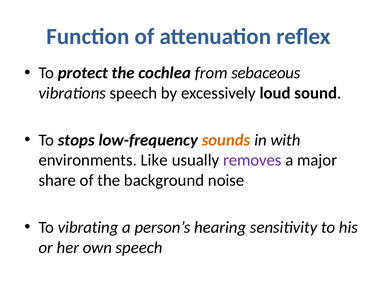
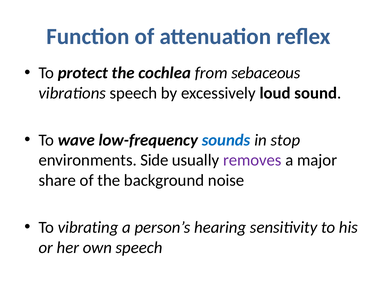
stops: stops -> wave (76, 140)
sounds colour: orange -> blue (226, 140)
with: with -> stop (285, 140)
Like: Like -> Side (154, 160)
